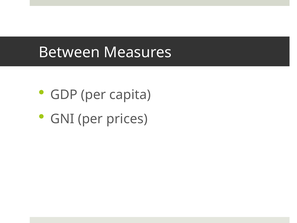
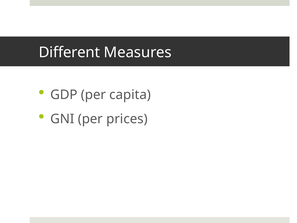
Between: Between -> Different (69, 52)
